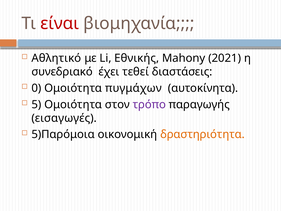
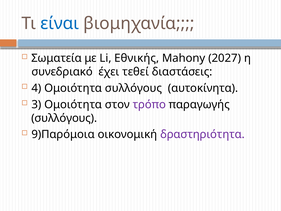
είναι colour: red -> blue (60, 23)
Αθλητικό: Αθλητικό -> Σωματεία (56, 58)
2021: 2021 -> 2027 (225, 58)
0: 0 -> 4 (36, 88)
Ομοιότητα πυγμάχων: πυγμάχων -> συλλόγους (133, 88)
5: 5 -> 3 (36, 104)
εισαγωγές: εισαγωγές -> συλλόγους (64, 118)
5)Παρόμοια: 5)Παρόμοια -> 9)Παρόμοια (63, 134)
δραστηριότητα colour: orange -> purple (202, 134)
